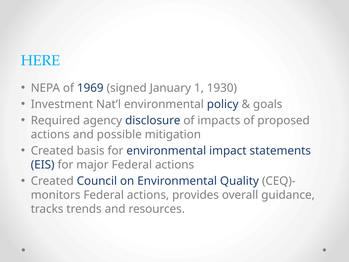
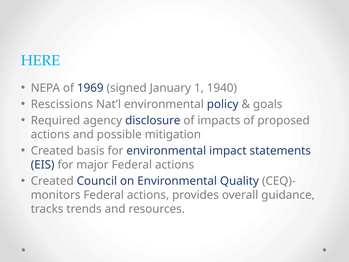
1930: 1930 -> 1940 (222, 88)
Investment: Investment -> Rescissions (62, 104)
